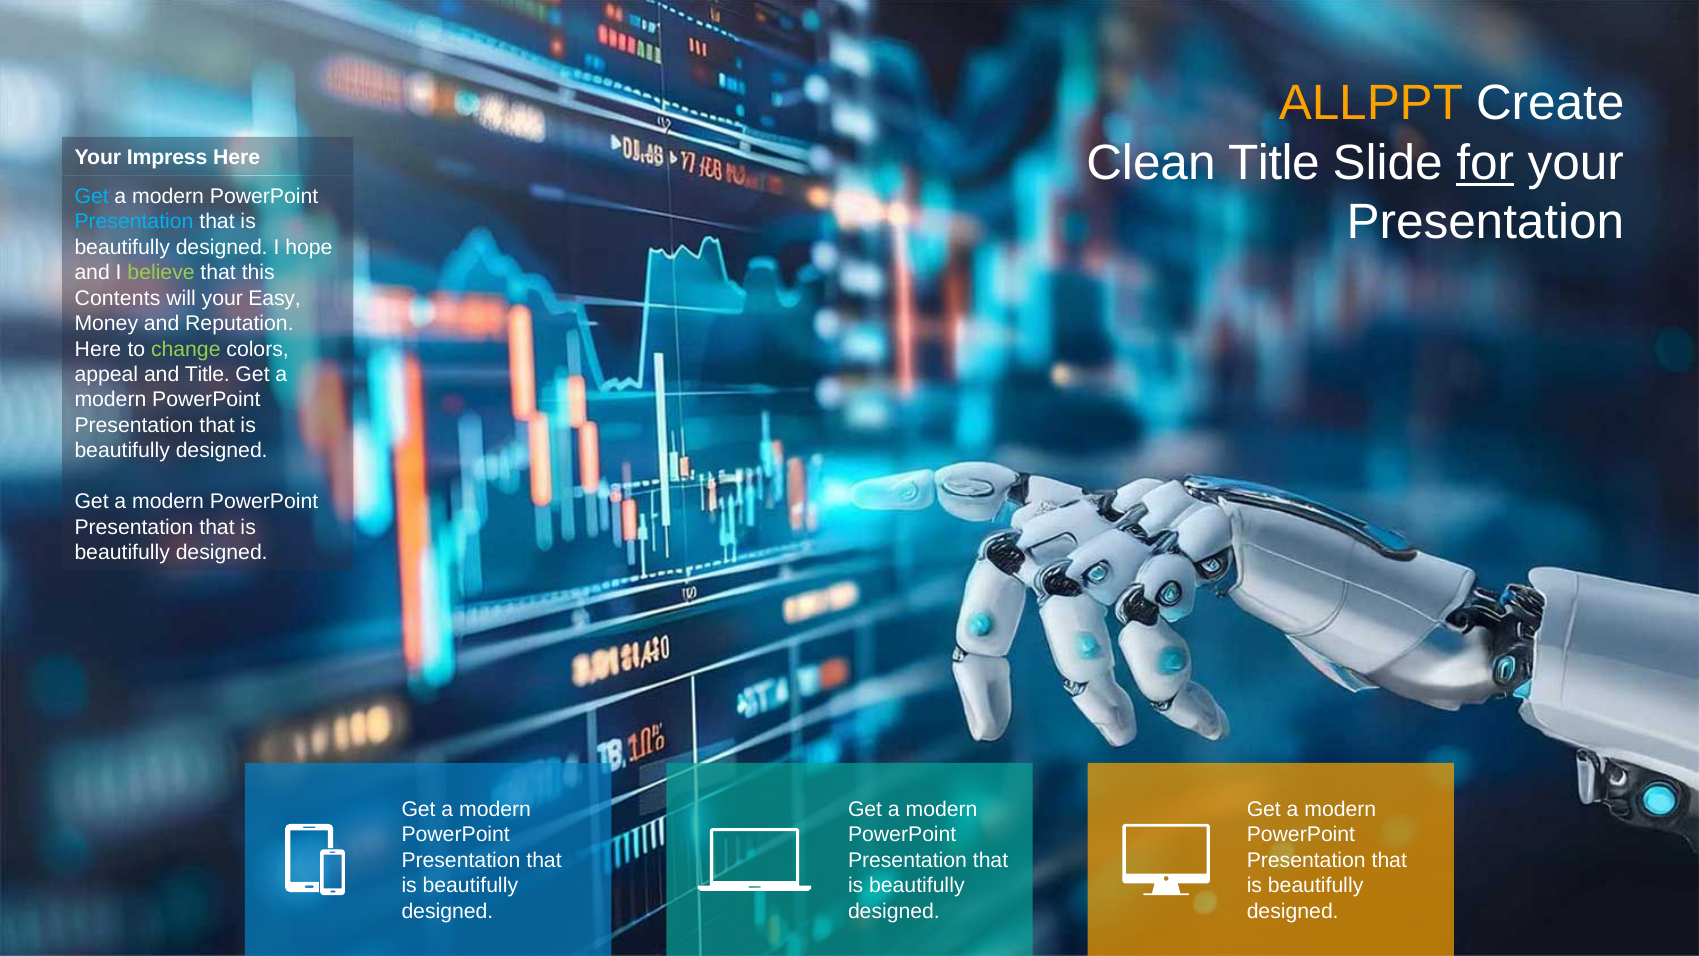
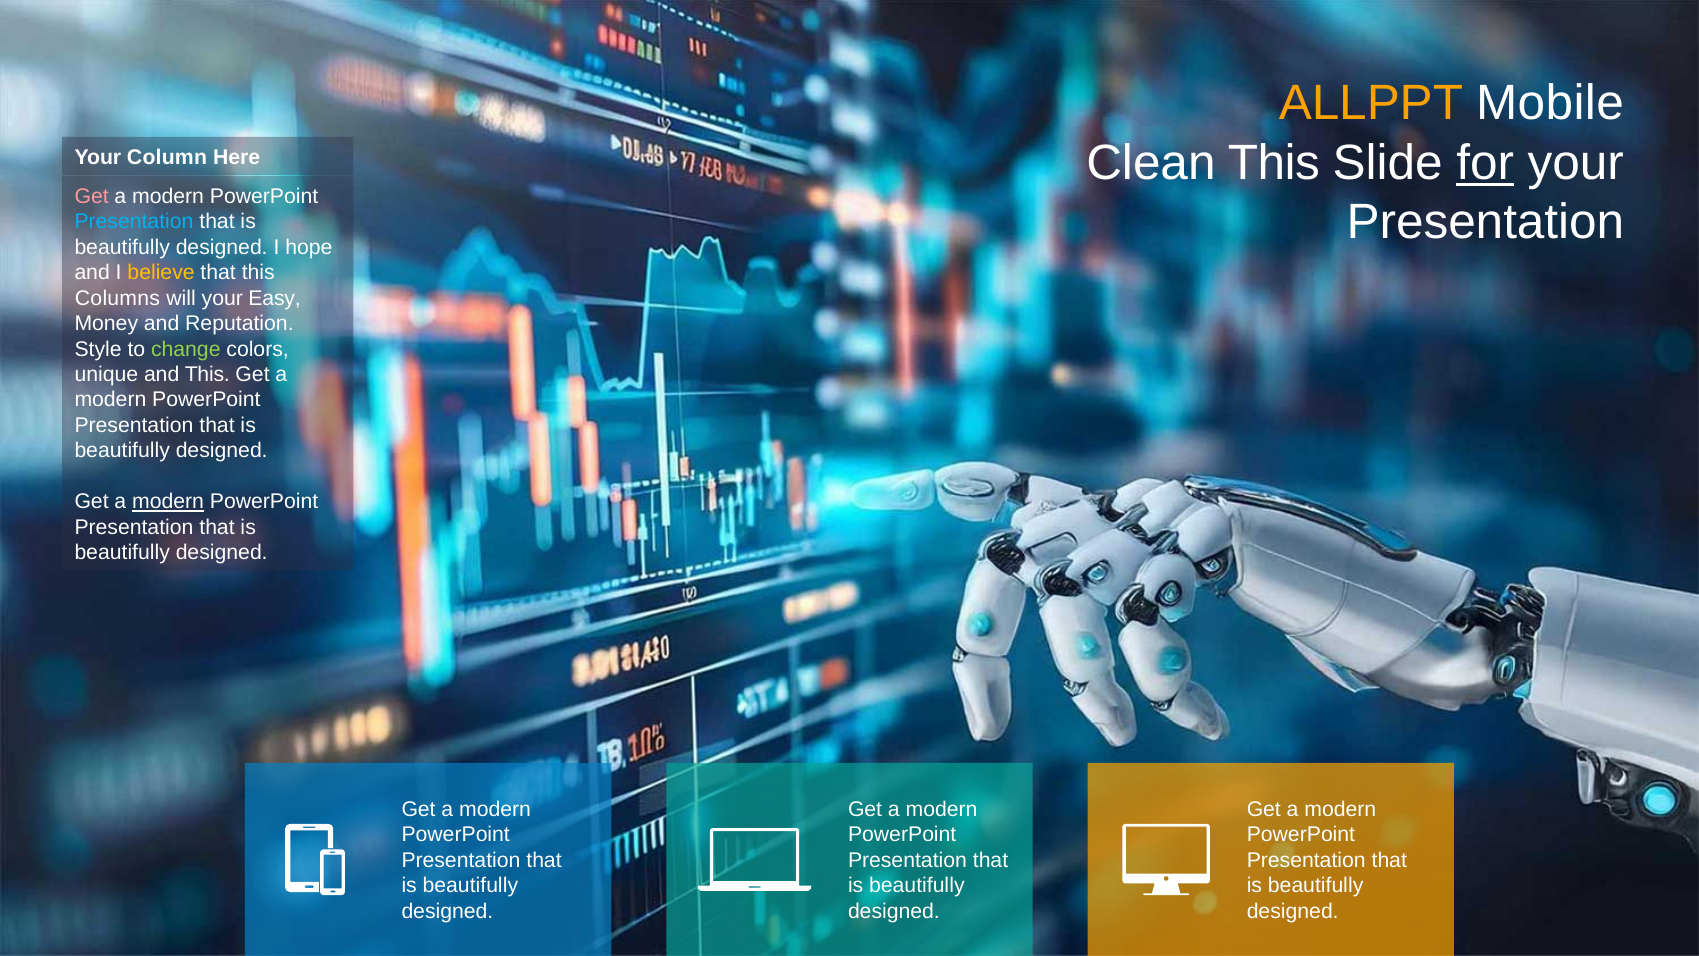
Create: Create -> Mobile (1550, 103)
Clean Title: Title -> This (1274, 163)
Impress: Impress -> Column (167, 157)
Get colour: light blue -> pink (92, 196)
believe colour: light green -> yellow (161, 272)
Contents: Contents -> Columns (117, 298)
Here: Here -> Style (98, 349)
appeal: appeal -> unique (106, 374)
and Title: Title -> This (207, 374)
modern underline: none -> present (168, 502)
